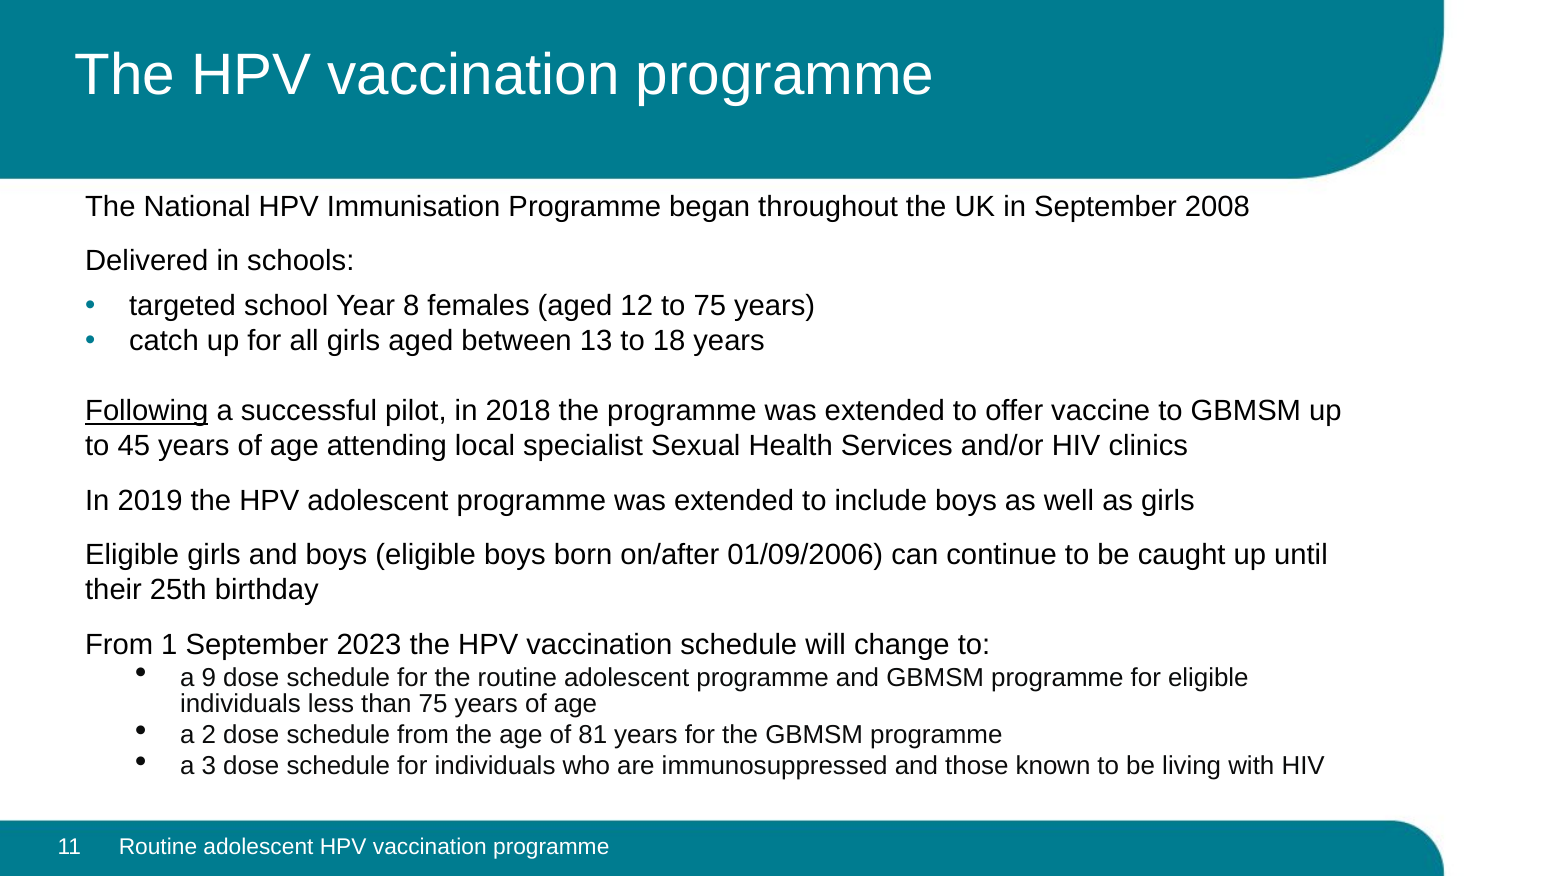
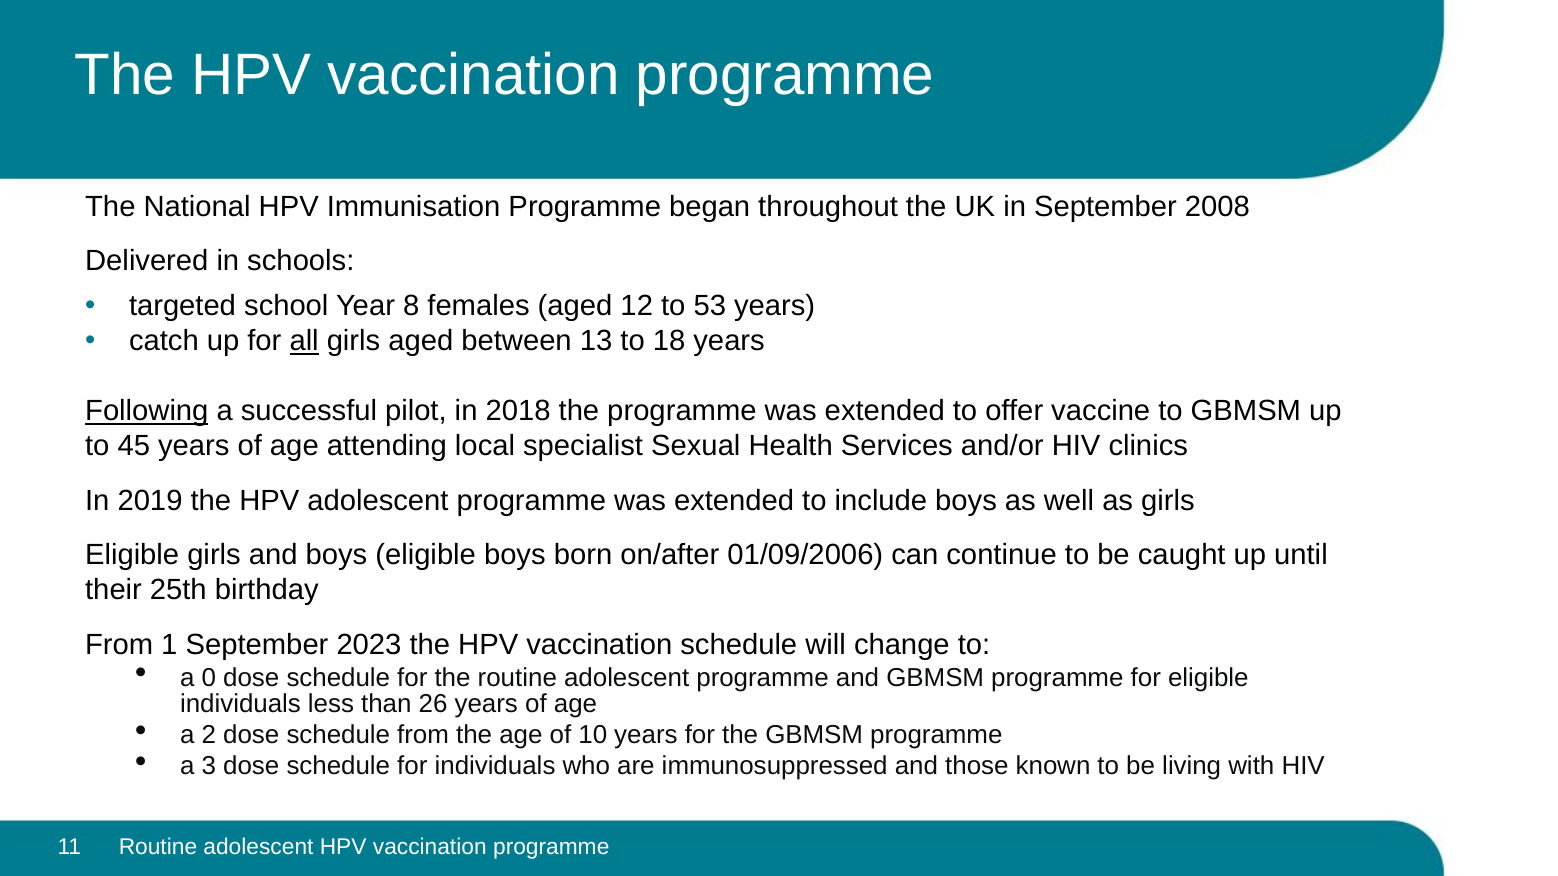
to 75: 75 -> 53 (710, 306)
all underline: none -> present (304, 341)
9: 9 -> 0 (209, 678)
than 75: 75 -> 26 (433, 704)
81: 81 -> 10 (593, 735)
